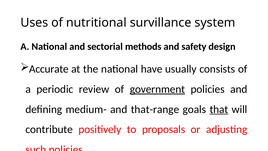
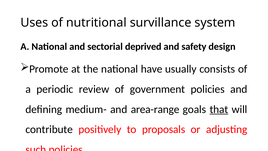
methods: methods -> deprived (143, 46)
Accurate: Accurate -> Promote (49, 69)
government underline: present -> none (157, 89)
that-range: that-range -> area-range (155, 109)
